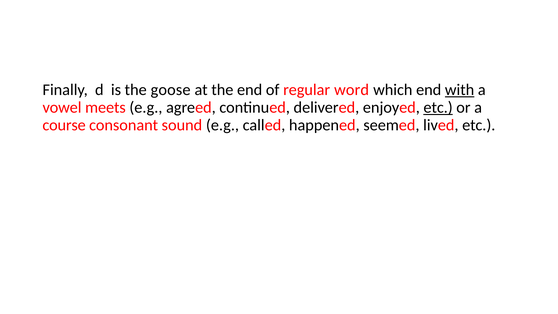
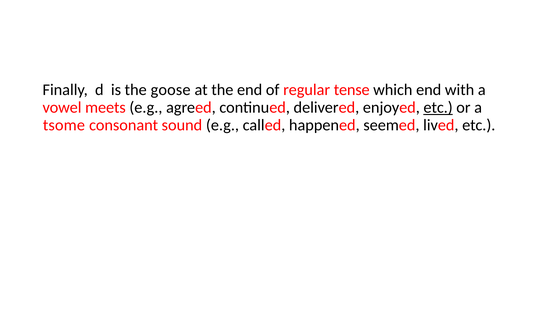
word: word -> tense (352, 90)
with underline: present -> none (460, 90)
course: course -> tsome (64, 125)
